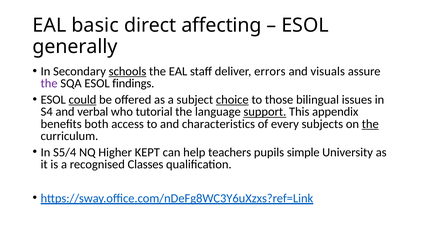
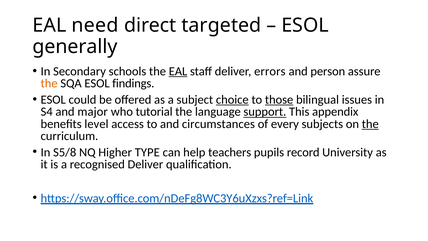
basic: basic -> need (95, 25)
affecting: affecting -> targeted (221, 25)
schools underline: present -> none (127, 71)
EAL underline: none -> present (178, 71)
visuals: visuals -> person (328, 71)
the colour: purple -> orange (49, 83)
could underline: present -> none (82, 100)
those underline: none -> present (279, 100)
verbal: verbal -> major (93, 112)
both: both -> level (96, 124)
characteristics: characteristics -> circumstances (218, 124)
S5/4: S5/4 -> S5/8 (65, 152)
KEPT: KEPT -> TYPE (147, 152)
simple: simple -> record (303, 152)
recognised Classes: Classes -> Deliver (145, 164)
